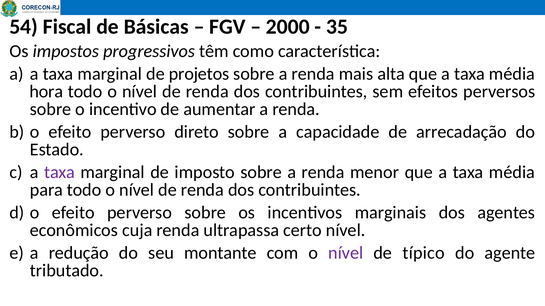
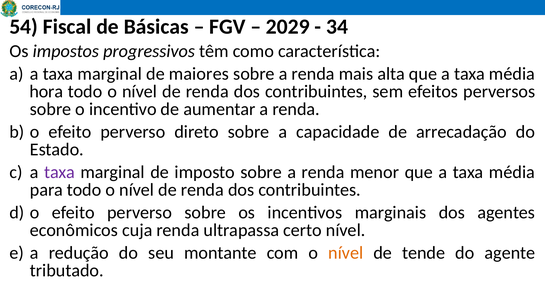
2000: 2000 -> 2029 (288, 27)
35: 35 -> 34 (337, 27)
projetos: projetos -> maiores (199, 74)
nível colour: purple -> orange (346, 253)
típico: típico -> tende (424, 253)
